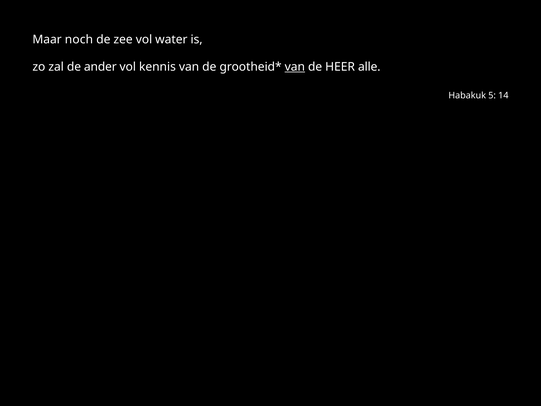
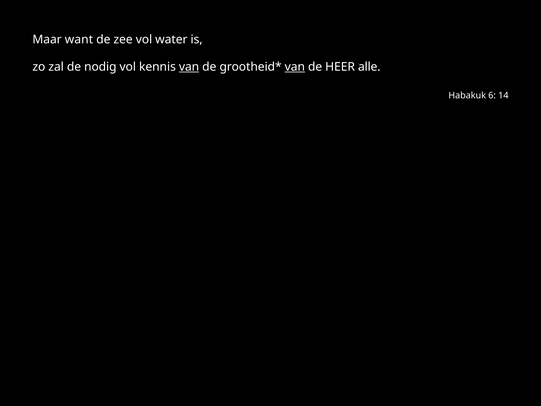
noch: noch -> want (79, 40)
ander: ander -> nodig (100, 67)
van underline: none -> present (189, 67)
5: 5 -> 6 (492, 95)
